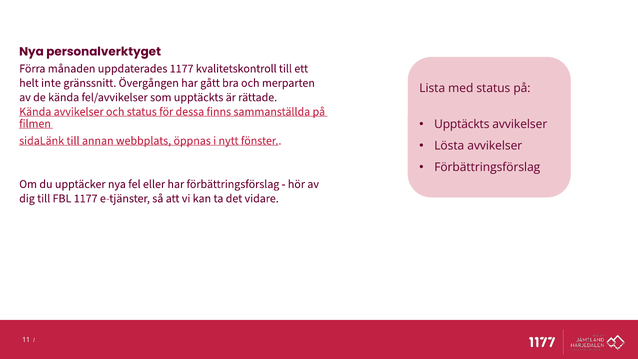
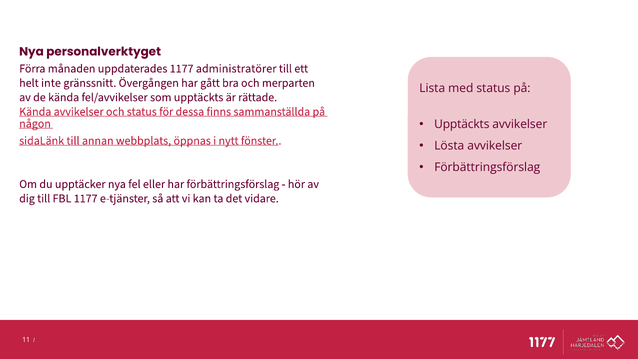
kvalitetskontroll: kvalitetskontroll -> administratörer (236, 68)
filmen: filmen -> någon (35, 124)
